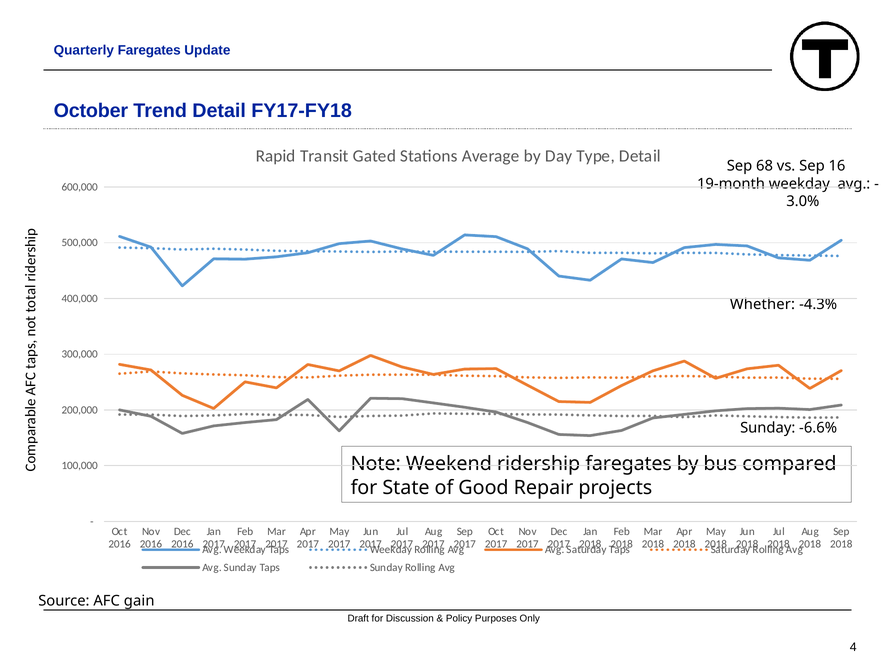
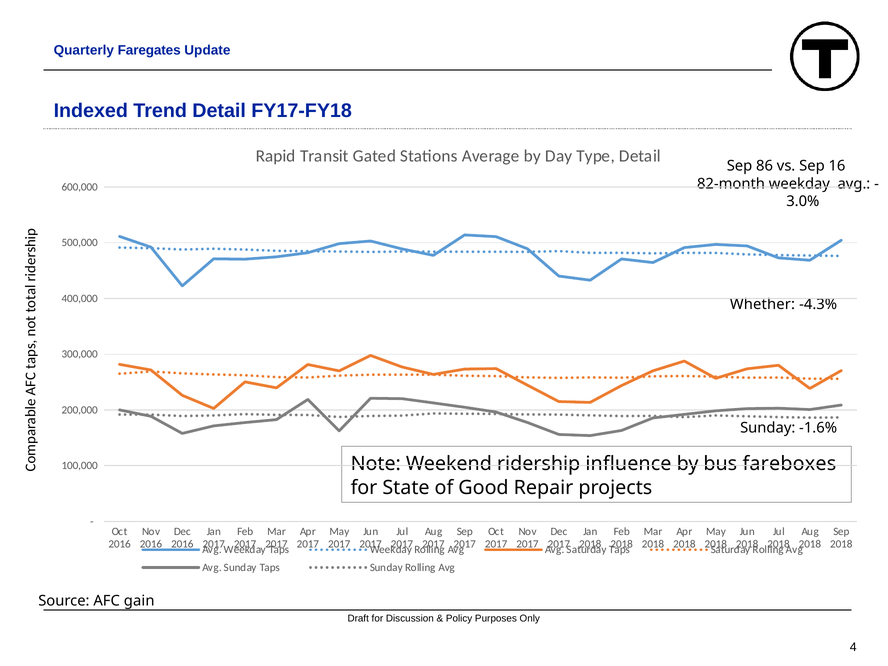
October: October -> Indexed (91, 111)
68: 68 -> 86 (765, 166)
19-month: 19-month -> 82-month (731, 184)
-6.6%: -6.6% -> -1.6% (818, 428)
ridership faregates: faregates -> influence (628, 464)
compared: compared -> fareboxes (789, 464)
